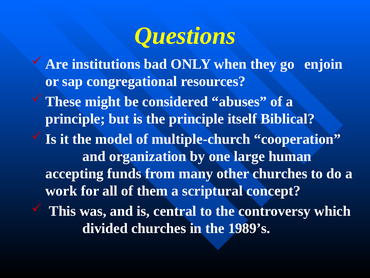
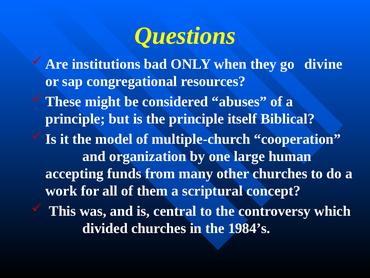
enjoin: enjoin -> divine (323, 64)
1989’s: 1989’s -> 1984’s (249, 228)
